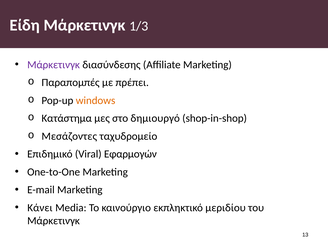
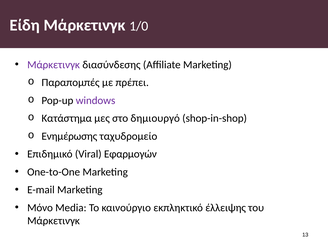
1/3: 1/3 -> 1/0 (139, 26)
windows colour: orange -> purple (96, 100)
Μεσάζοντες: Μεσάζοντες -> Ενημέρωσης (69, 136)
Κάνει: Κάνει -> Μόνο (40, 208)
μεριδίου: μεριδίου -> έλλειψης (226, 208)
